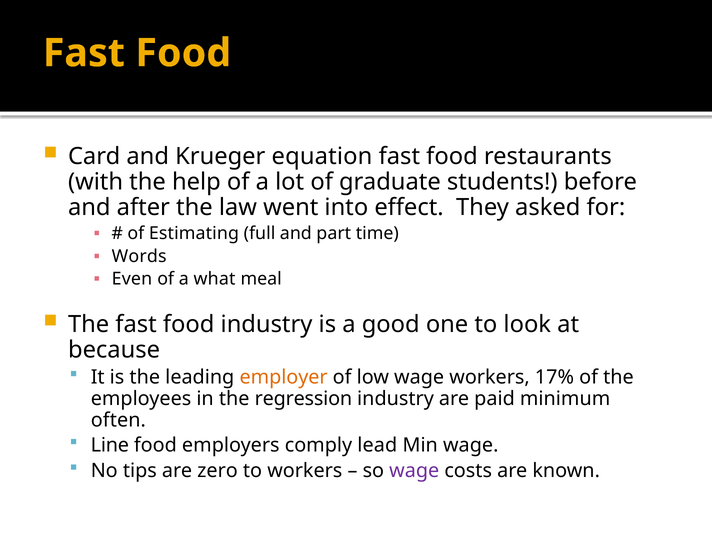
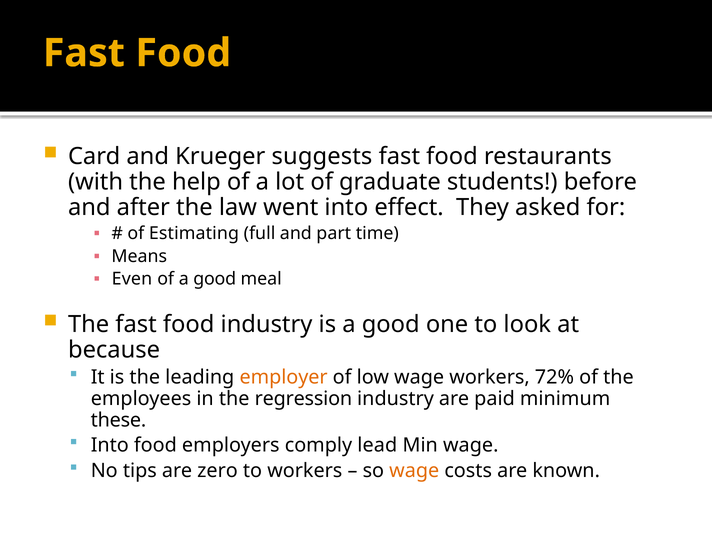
equation: equation -> suggests (322, 156)
Words: Words -> Means (139, 256)
of a what: what -> good (215, 279)
17%: 17% -> 72% (554, 377)
often: often -> these (118, 420)
Line: Line -> Into (110, 445)
wage colour: purple -> orange (414, 471)
